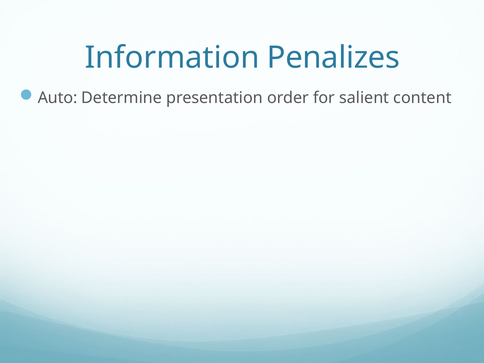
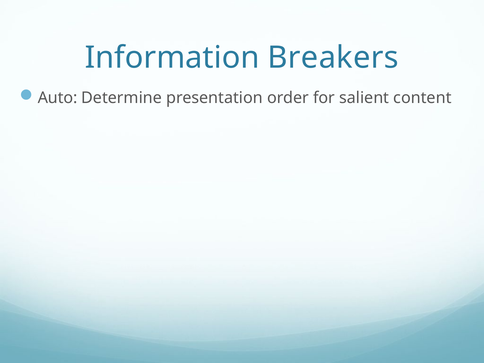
Penalizes: Penalizes -> Breakers (333, 58)
